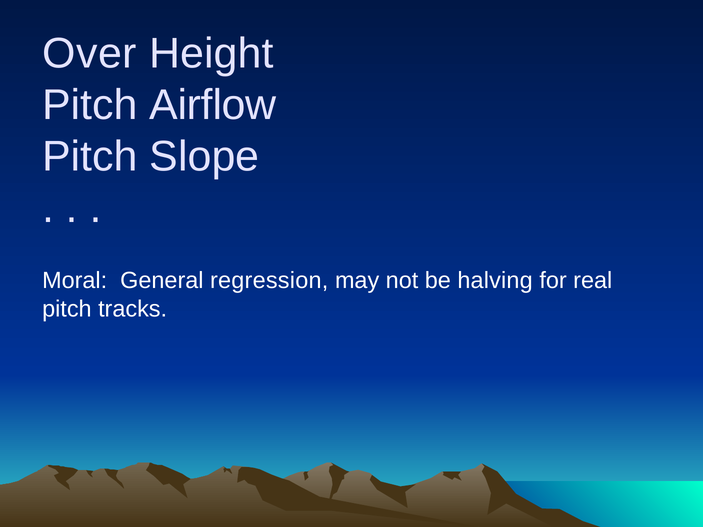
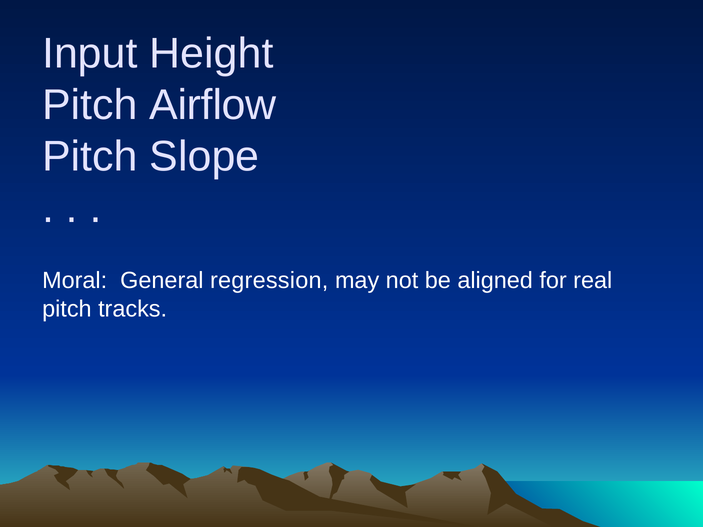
Over: Over -> Input (90, 53)
halving: halving -> aligned (495, 281)
